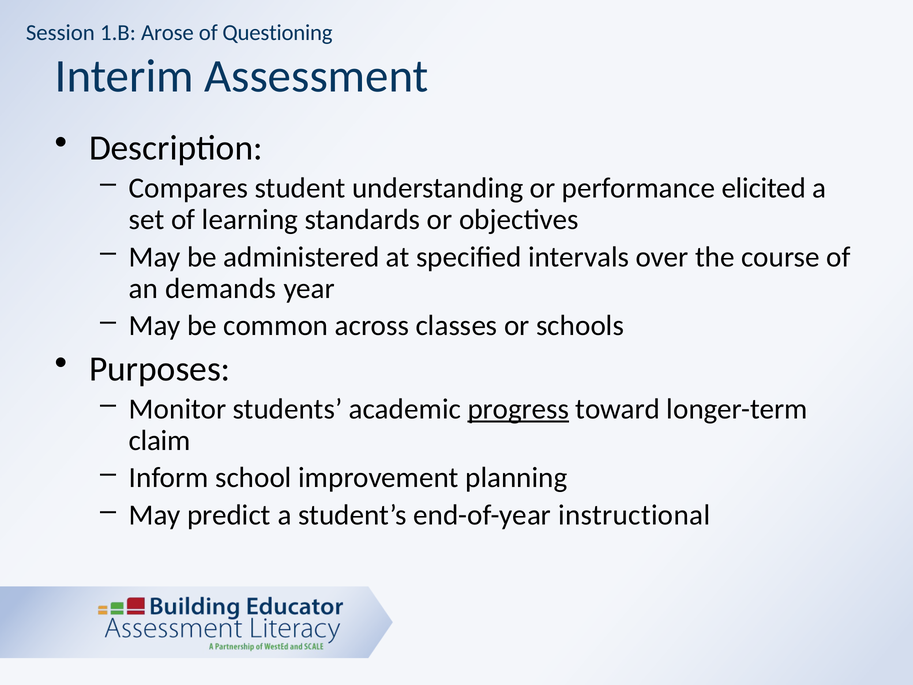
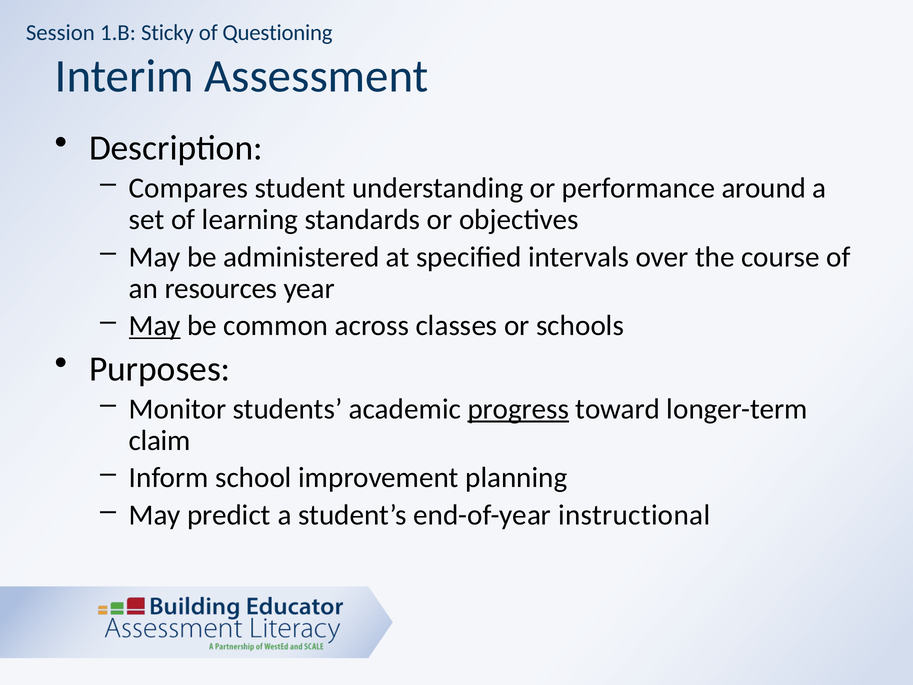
Arose: Arose -> Sticky (167, 33)
elicited: elicited -> around (764, 188)
demands: demands -> resources (221, 288)
May underline: none -> present (155, 326)
